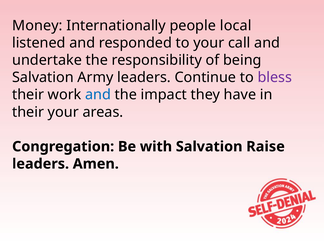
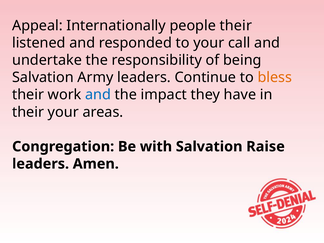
Money: Money -> Appeal (37, 26)
people local: local -> their (236, 26)
bless colour: purple -> orange (275, 77)
